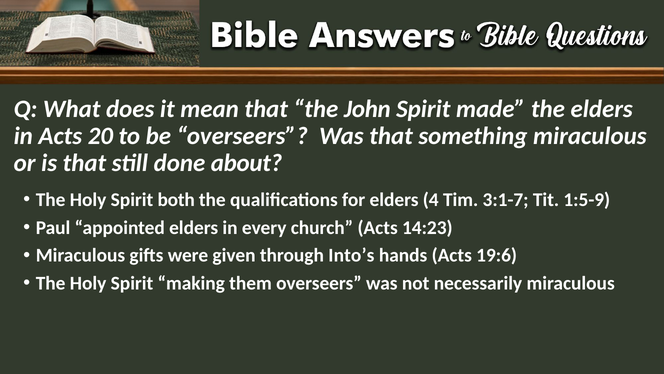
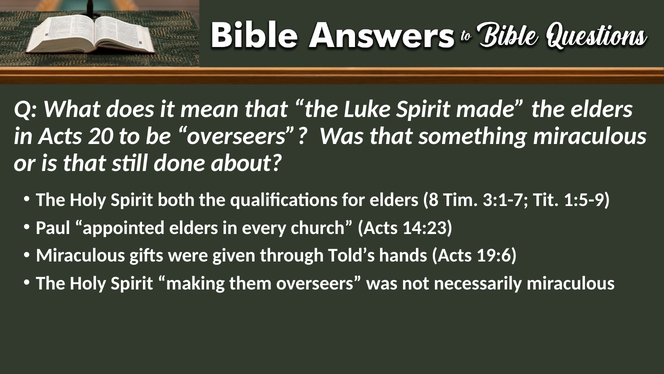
John: John -> Luke (367, 109)
4: 4 -> 8 (431, 200)
Into’s: Into’s -> Told’s (352, 255)
